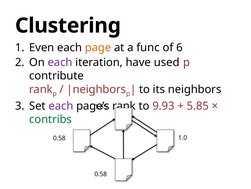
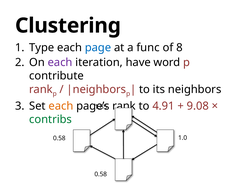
Even: Even -> Type (42, 47)
page colour: orange -> blue (98, 47)
6: 6 -> 8 (179, 47)
used: used -> word (167, 62)
each colour: purple -> orange (61, 106)
9.93: 9.93 -> 4.91 (163, 106)
5.85: 5.85 -> 9.08 (198, 106)
